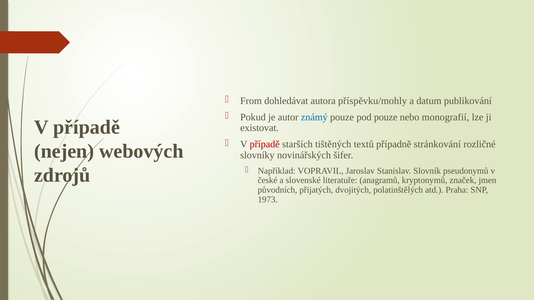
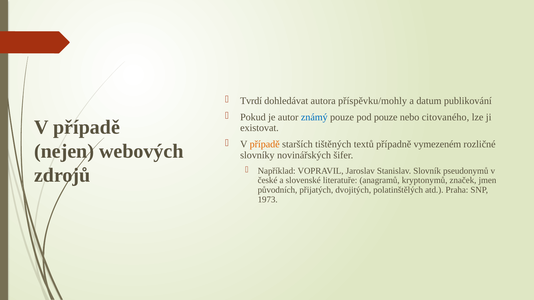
From: From -> Tvrdí (251, 101)
monografií: monografií -> citovaného (445, 117)
případě colour: red -> orange (265, 144)
stránkování: stránkování -> vymezeném (437, 144)
